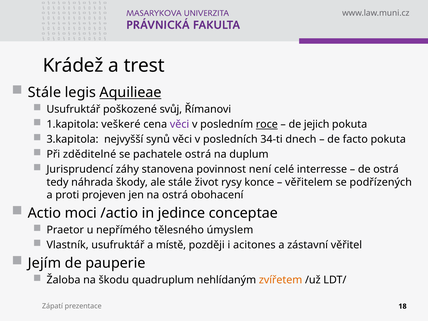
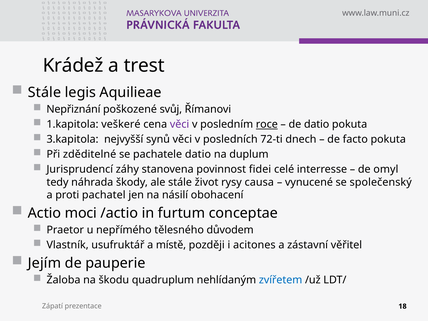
Aquilieae underline: present -> none (131, 93)
Usufruktář: Usufruktář -> Nepřiznání (73, 109)
de jejich: jejich -> datio (317, 124)
34-ti: 34-ti -> 72-ti (272, 139)
pachatele ostrá: ostrá -> datio (198, 154)
není: není -> fidei (260, 169)
de ostrá: ostrá -> omyl (386, 169)
konce: konce -> causa (259, 182)
věřitelem: věřitelem -> vynucené (309, 182)
podřízených: podřízených -> společenský (381, 182)
projeven: projeven -> pachatel (104, 195)
na ostrá: ostrá -> násilí (175, 195)
jedince: jedince -> furtum (182, 213)
úmyslem: úmyslem -> důvodem (230, 230)
zvířetem colour: orange -> blue (281, 280)
